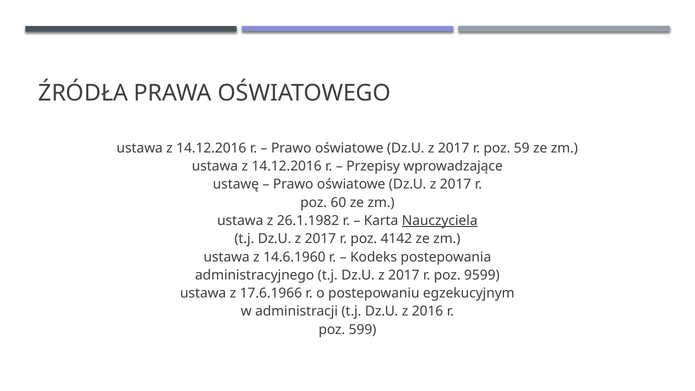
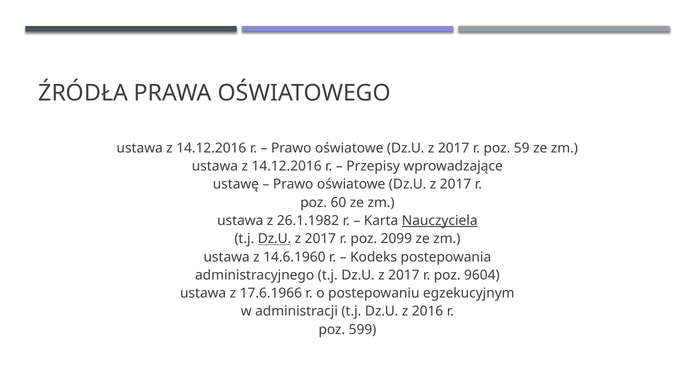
Dz.U underline: none -> present (275, 239)
4142: 4142 -> 2099 (396, 239)
9599: 9599 -> 9604 (482, 275)
